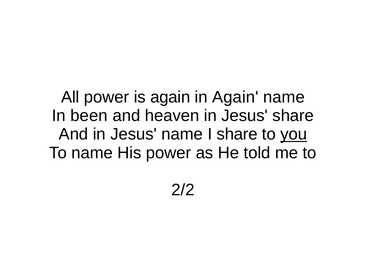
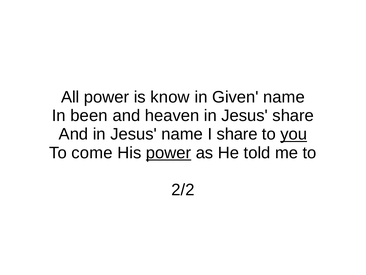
is again: again -> know (170, 97)
in Again: Again -> Given (235, 97)
To name: name -> come (92, 153)
power underline: none -> present (169, 153)
